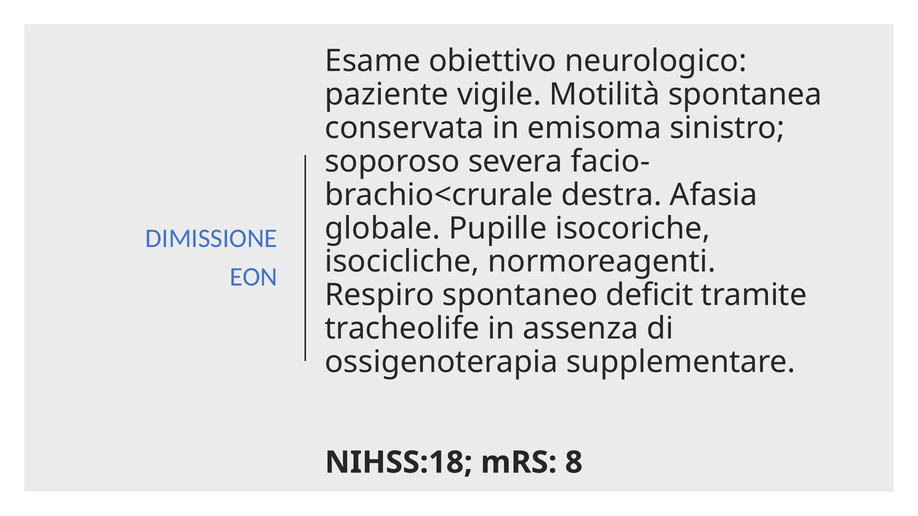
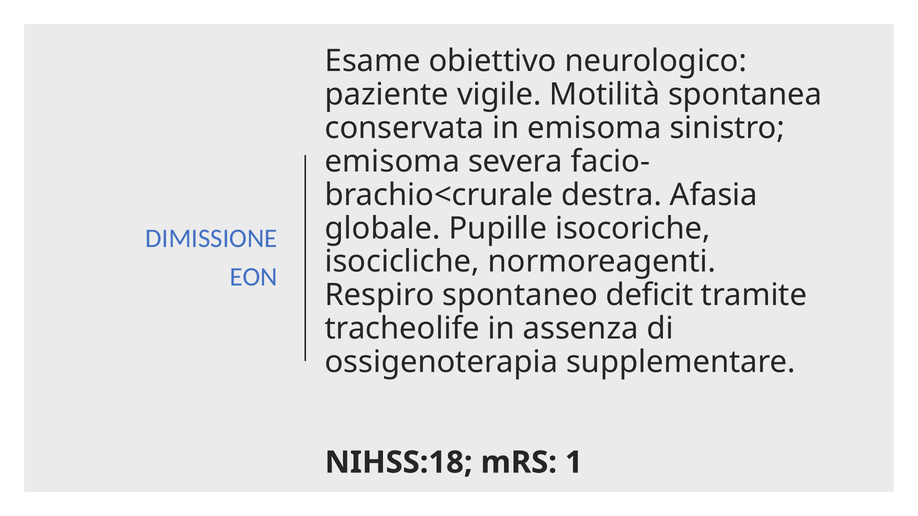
soporoso: soporoso -> emisoma (392, 162)
8: 8 -> 1 (574, 463)
